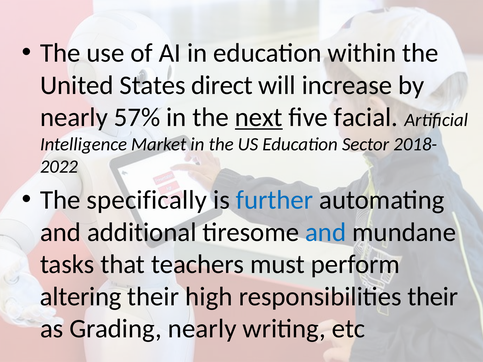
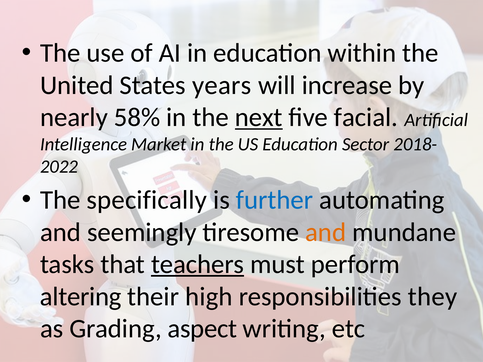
direct: direct -> years (222, 85)
57%: 57% -> 58% (137, 118)
additional: additional -> seemingly (142, 232)
and colour: blue -> orange (326, 232)
teachers underline: none -> present (198, 265)
responsibilities their: their -> they (433, 297)
Grading nearly: nearly -> aspect (202, 329)
